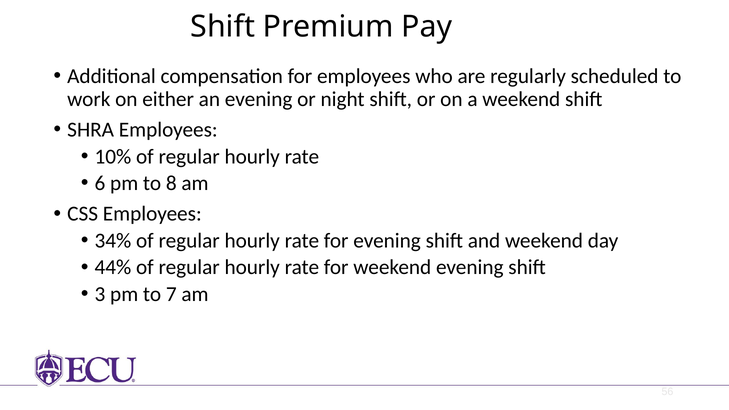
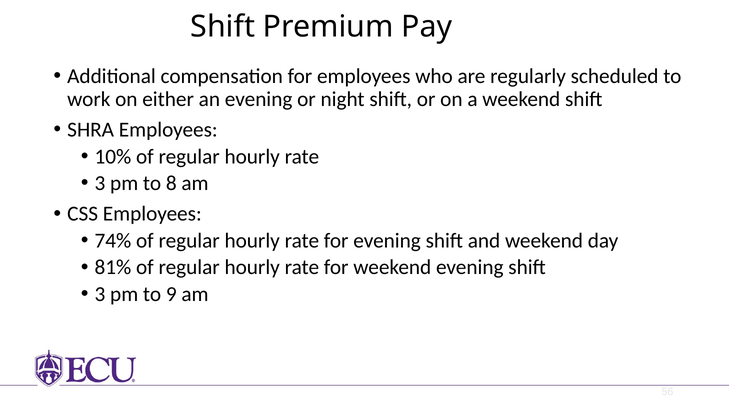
6: 6 -> 3 (100, 183)
34%: 34% -> 74% (113, 241)
44%: 44% -> 81% (113, 267)
7: 7 -> 9 (171, 294)
